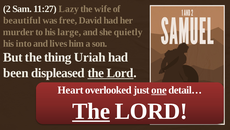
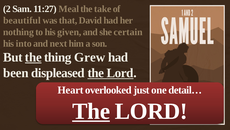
Lazy: Lazy -> Meal (69, 9)
wife: wife -> take (103, 9)
free: free -> that (68, 20)
murder: murder -> nothing (18, 32)
large: large -> given (69, 32)
quietly: quietly -> certain (128, 32)
lives: lives -> next (58, 43)
the underline: none -> present (33, 57)
Uriah: Uriah -> Grew (90, 57)
one underline: present -> none (159, 90)
